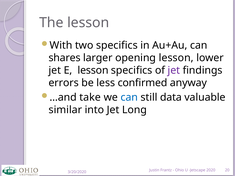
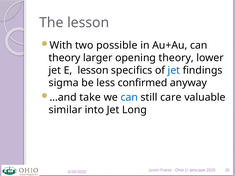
two specifics: specifics -> possible (117, 45)
shares: shares -> theory (65, 58)
opening lesson: lesson -> theory (176, 58)
jet colour: purple -> blue (174, 70)
errors: errors -> sigma (64, 83)
data: data -> care (171, 97)
